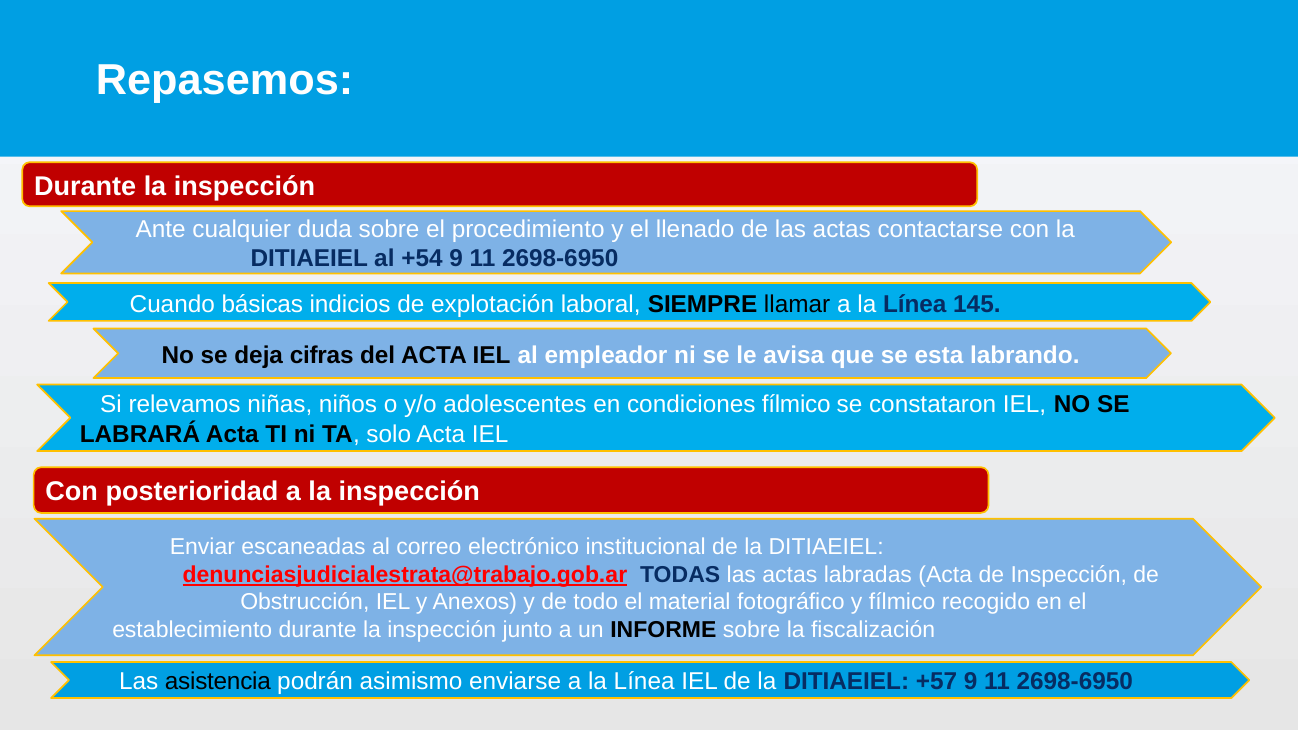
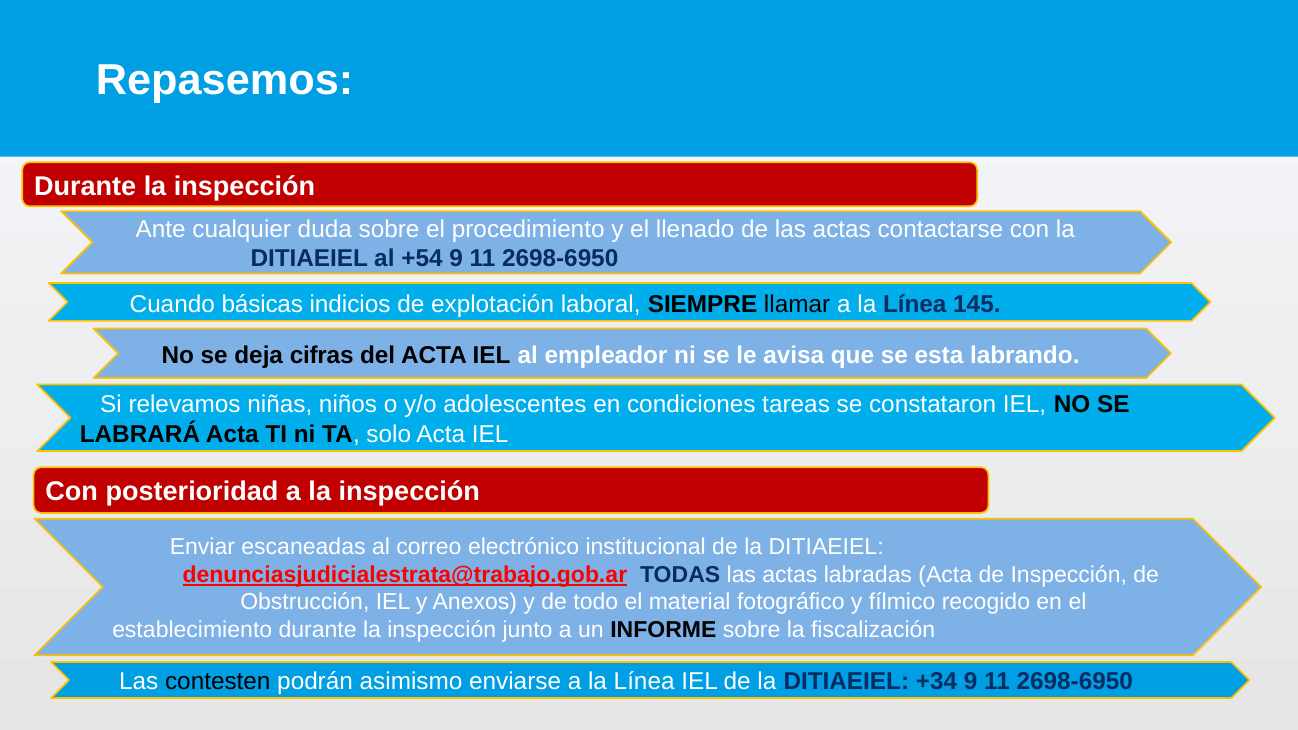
condiciones fílmico: fílmico -> tareas (796, 405)
asistencia: asistencia -> contesten (218, 682)
+57: +57 -> +34 (936, 682)
